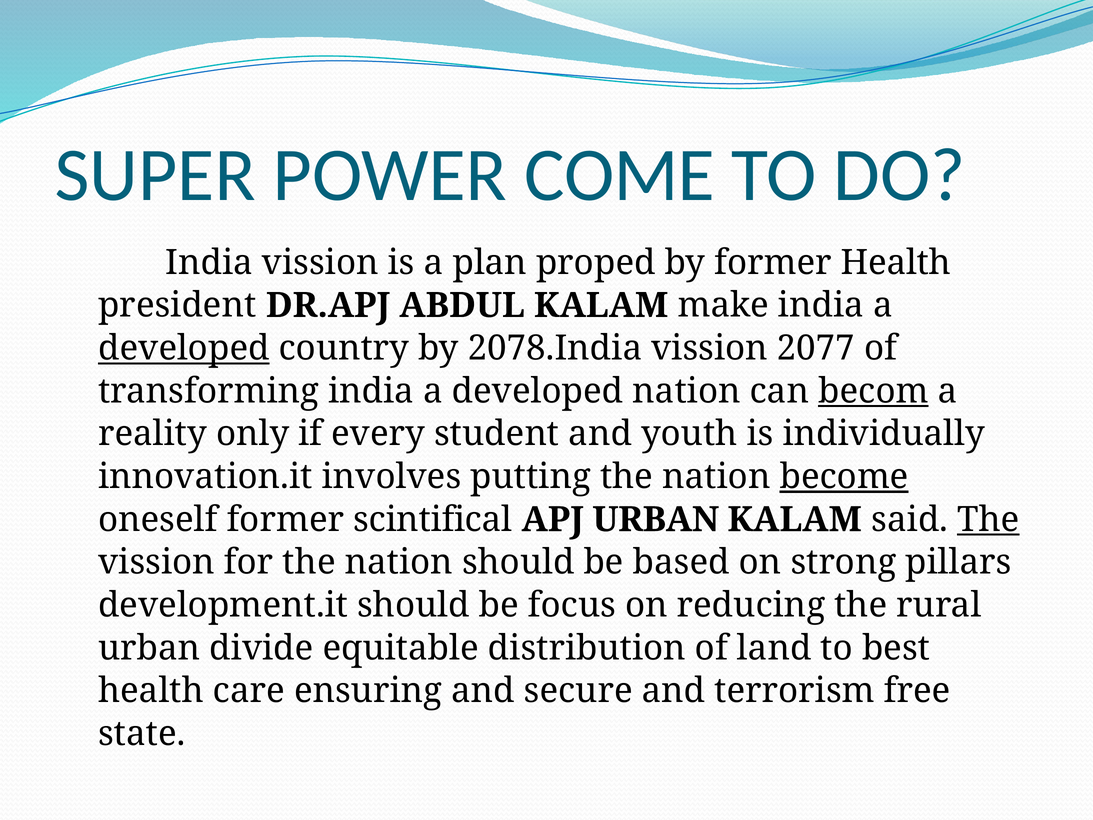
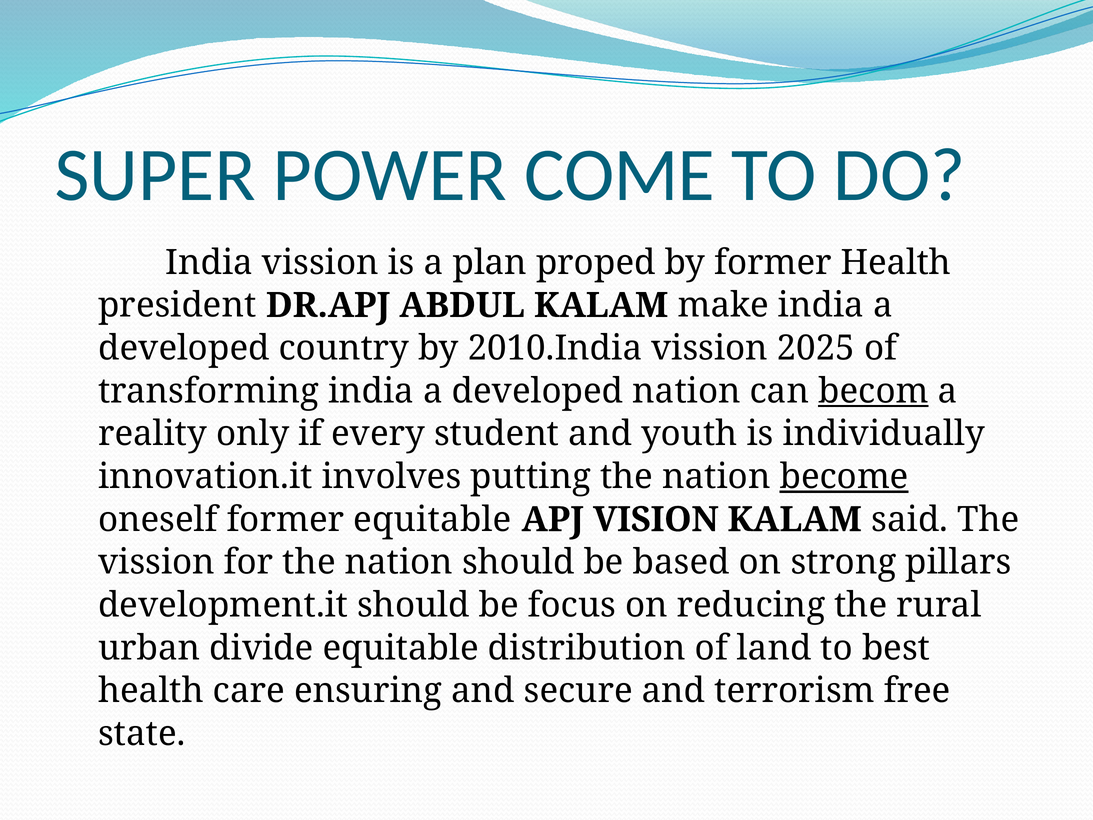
developed underline: present -> none (184, 348)
2078.India: 2078.India -> 2010.India (555, 348)
2077: 2077 -> 2025 (816, 348)
former scintifical: scintifical -> equitable (432, 519)
APJ URBAN: URBAN -> VISION (656, 519)
The underline: present -> none (988, 519)
